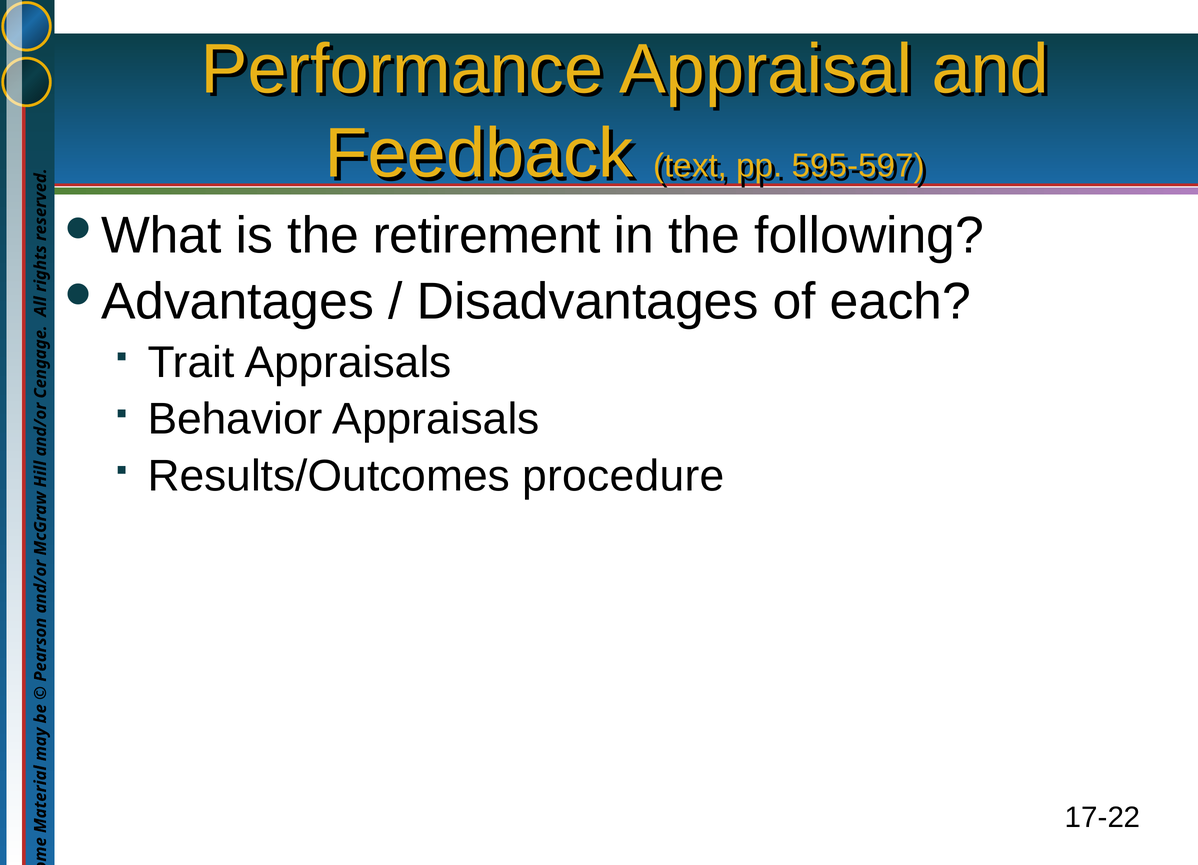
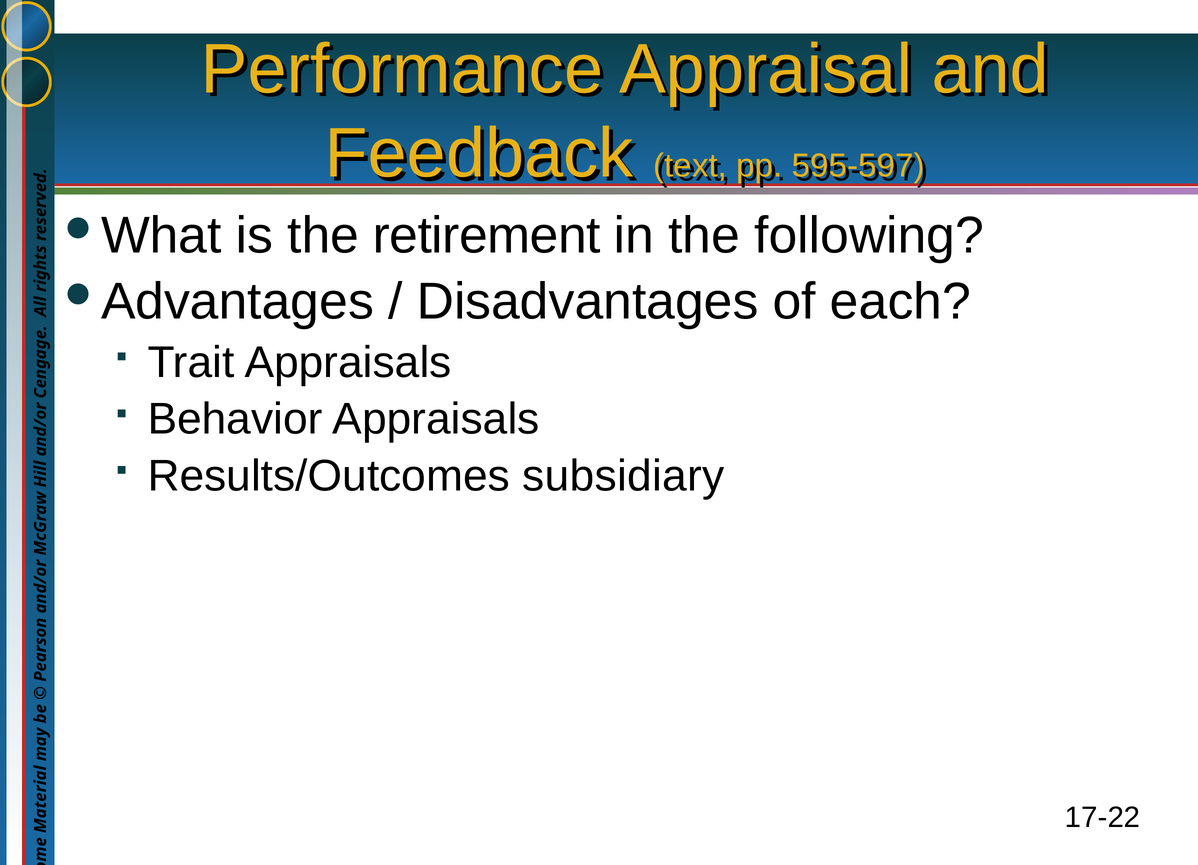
procedure: procedure -> subsidiary (623, 476)
